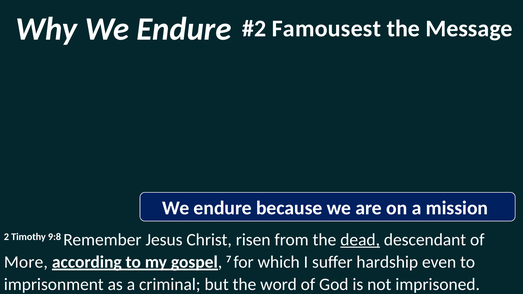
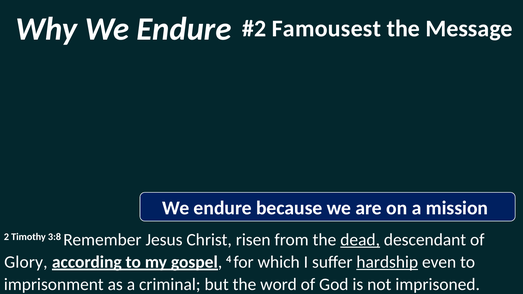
9:8: 9:8 -> 3:8 (54, 237)
More: More -> Glory (26, 262)
7: 7 -> 4 (229, 259)
hardship underline: none -> present (387, 262)
